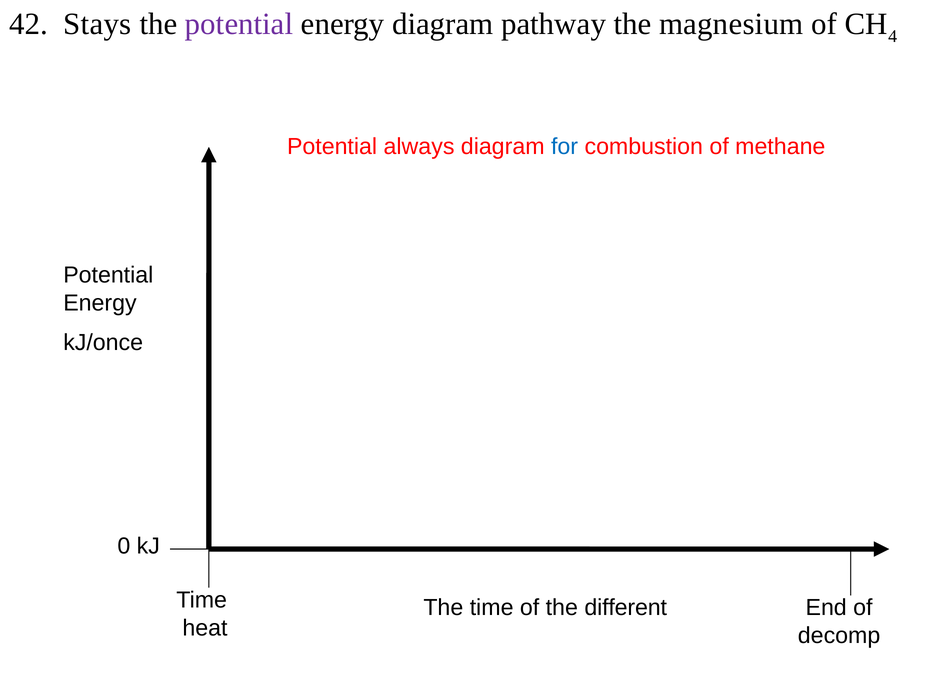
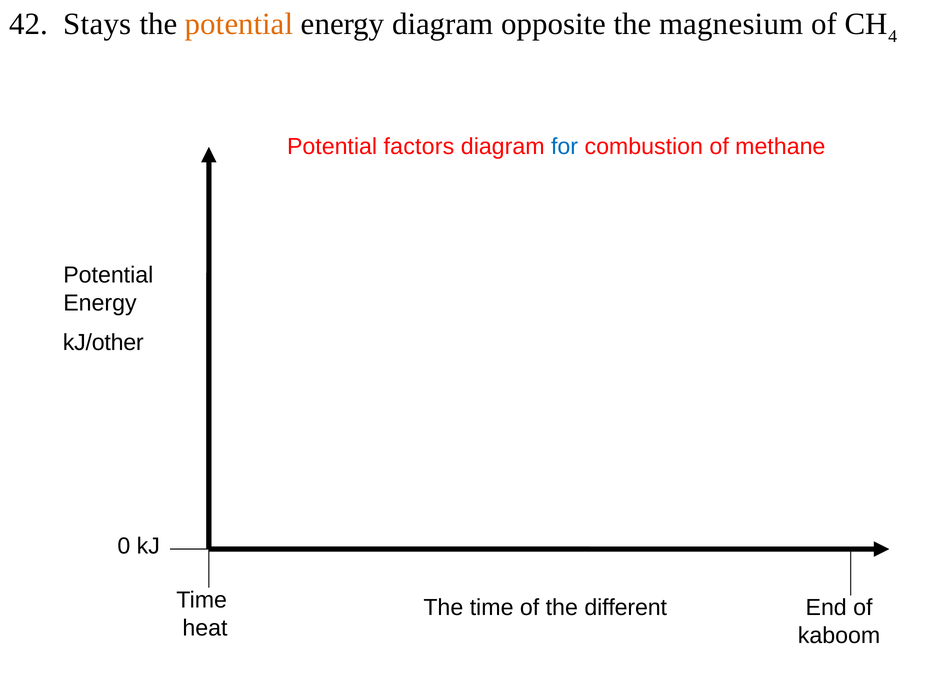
potential colour: purple -> orange (239, 24)
pathway: pathway -> opposite (554, 24)
always: always -> factors (419, 146)
kJ/once: kJ/once -> kJ/other (103, 343)
decomp: decomp -> kaboom (839, 636)
